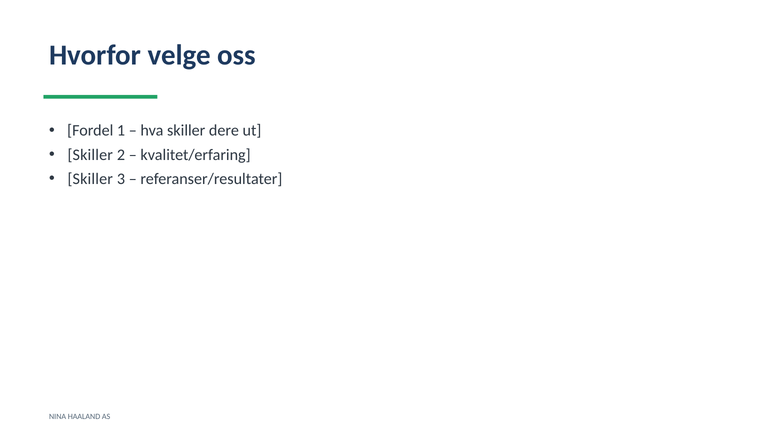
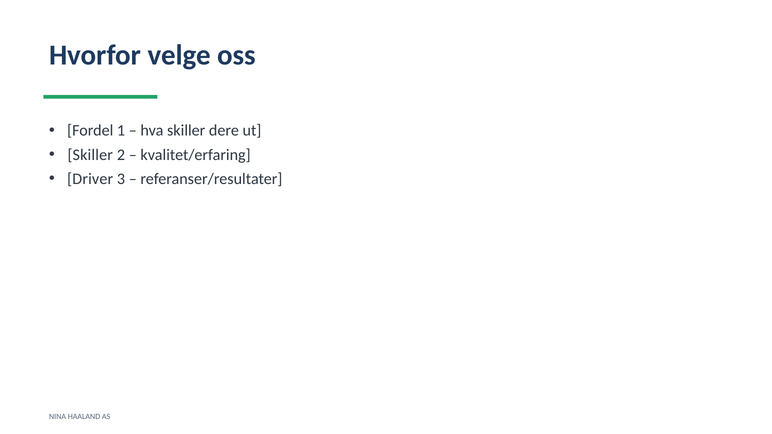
Skiller: Skiller -> Driver (90, 179)
